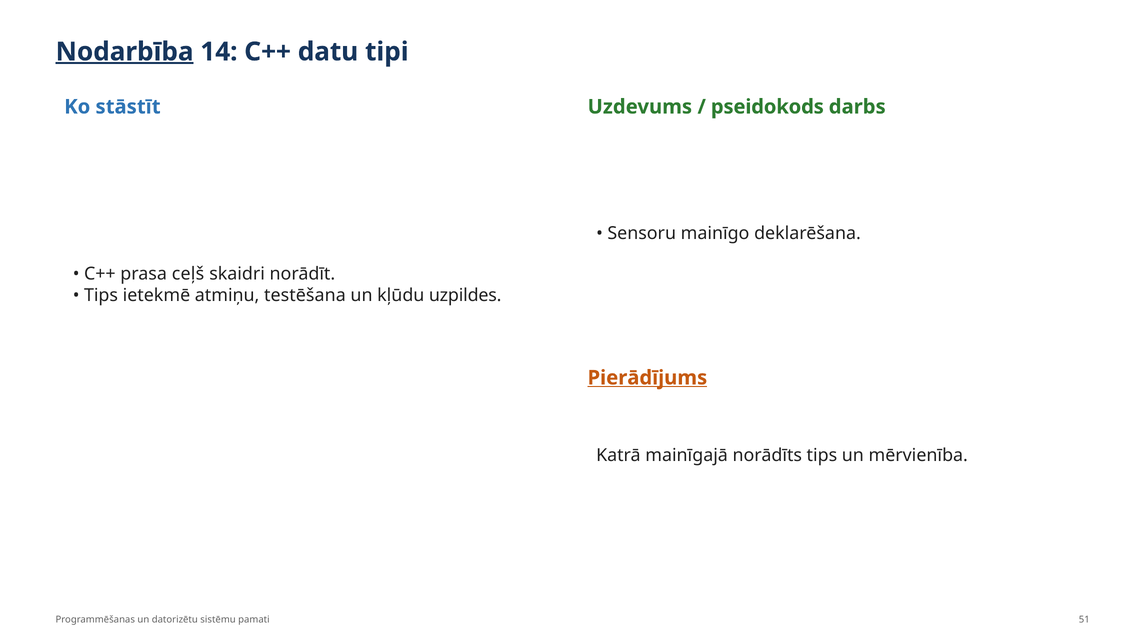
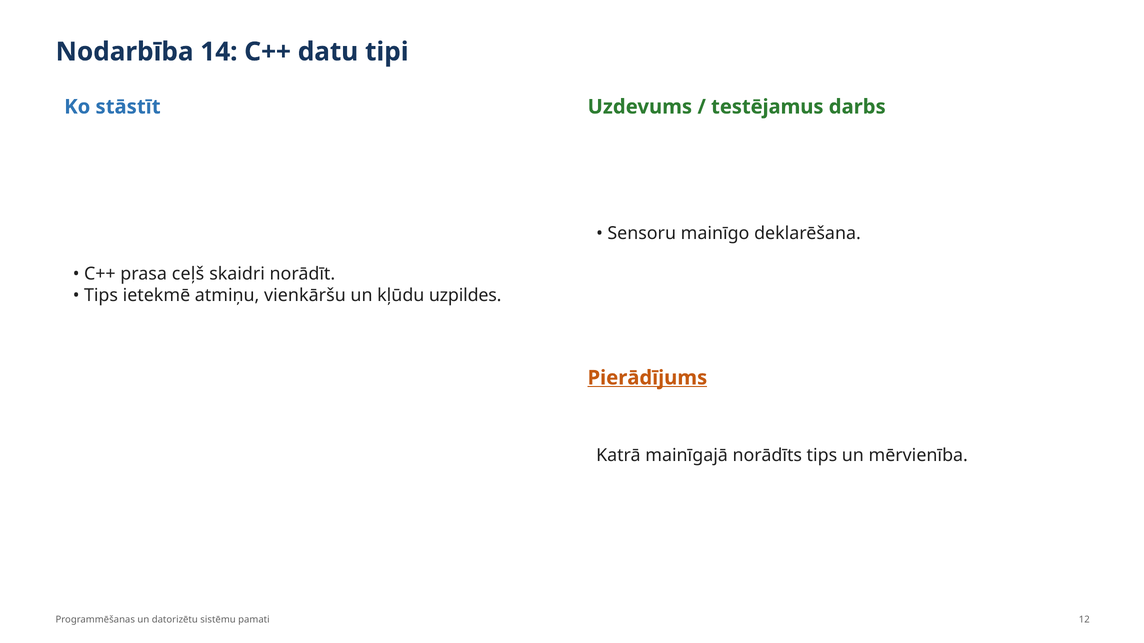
Nodarbība underline: present -> none (125, 52)
pseidokods: pseidokods -> testējamus (767, 107)
testēšana: testēšana -> vienkāršu (305, 296)
51: 51 -> 12 (1084, 620)
